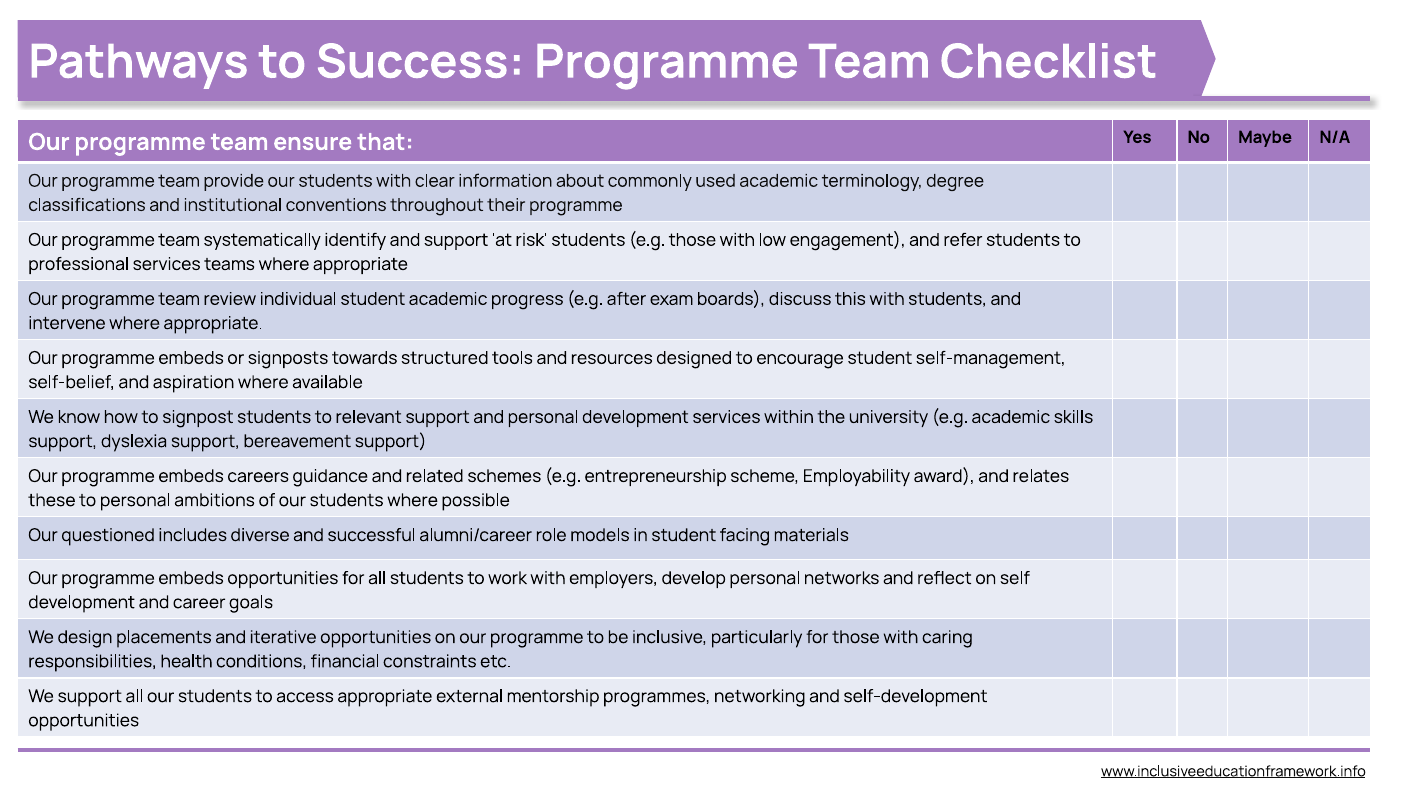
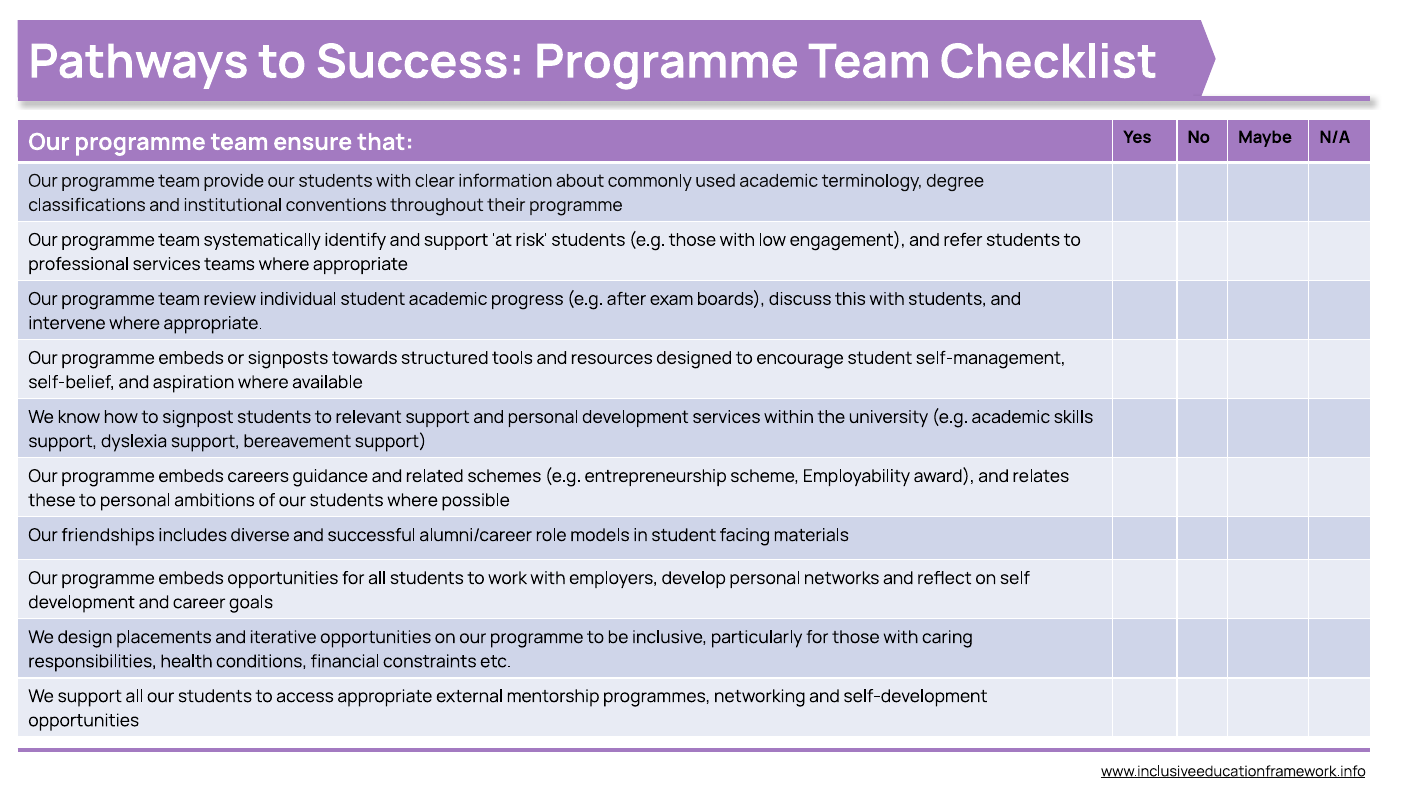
questioned: questioned -> friendships (108, 535)
